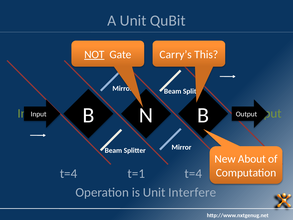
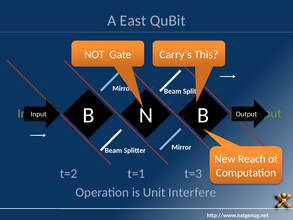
A Unit: Unit -> East (133, 21)
NOT underline: present -> none (94, 54)
About: About -> Reach (252, 159)
t=4: t=4 -> t=2 (69, 173)
t=1 t=4: t=4 -> t=3 (193, 173)
